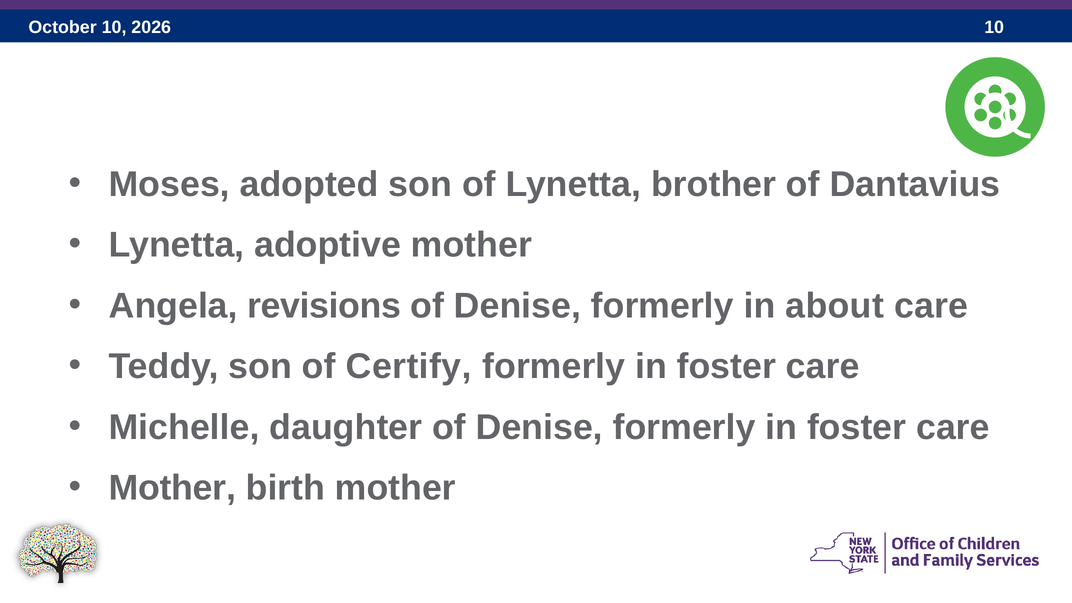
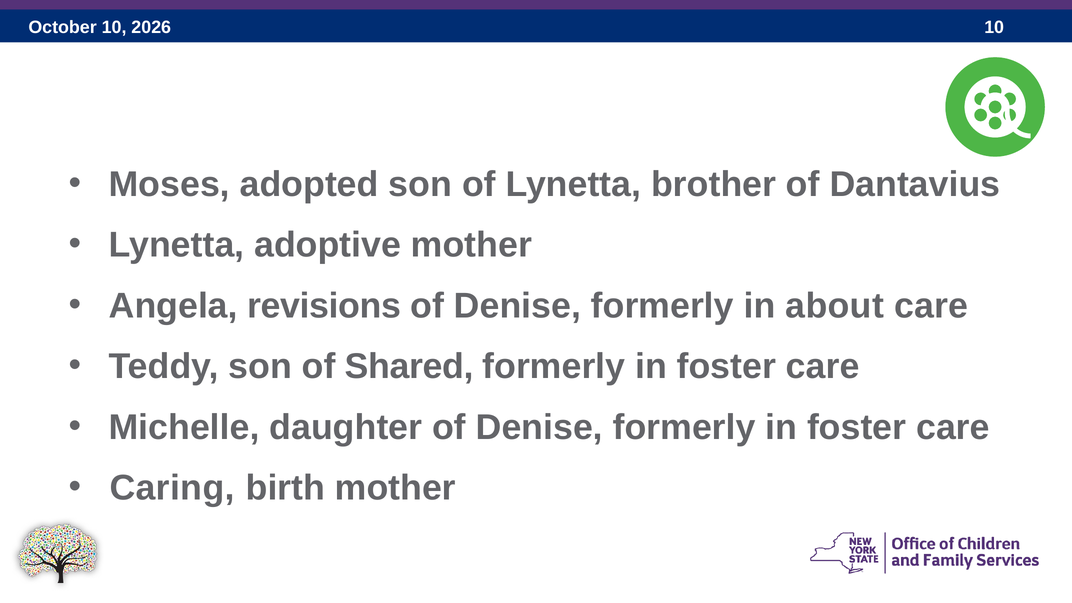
Certify: Certify -> Shared (409, 367)
Mother: Mother -> Caring (172, 488)
